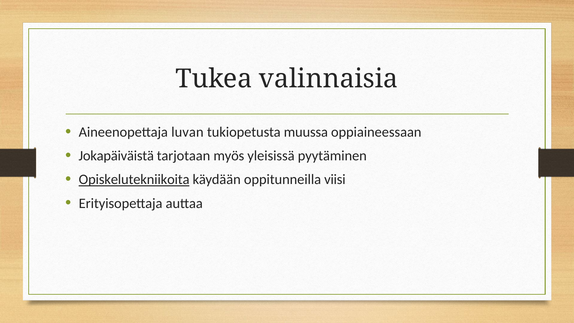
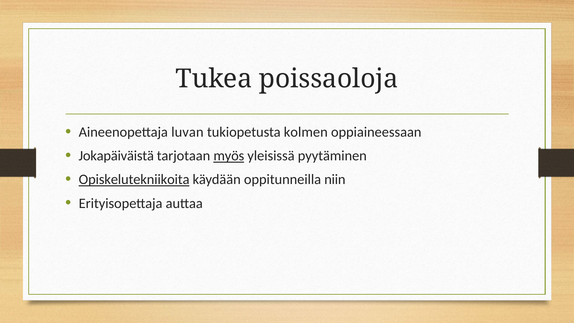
valinnaisia: valinnaisia -> poissaoloja (329, 79)
muussa: muussa -> kolmen (306, 132)
myös underline: none -> present (229, 156)
viisi: viisi -> niin (335, 180)
